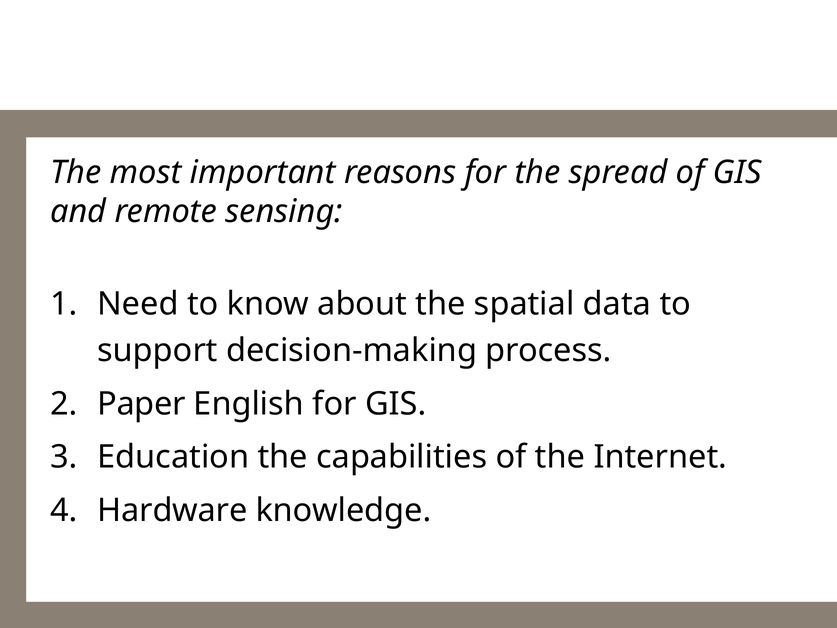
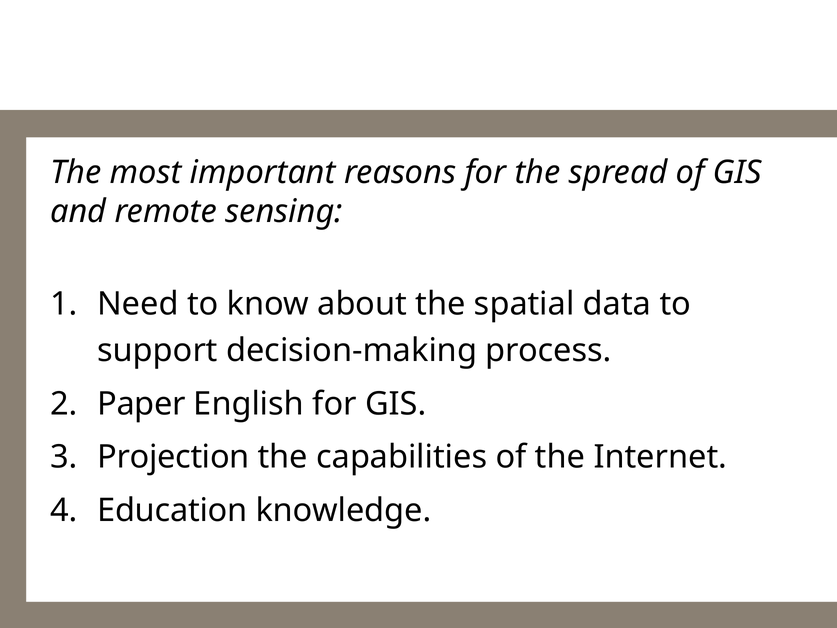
Education: Education -> Projection (173, 457)
Hardware: Hardware -> Education (172, 510)
